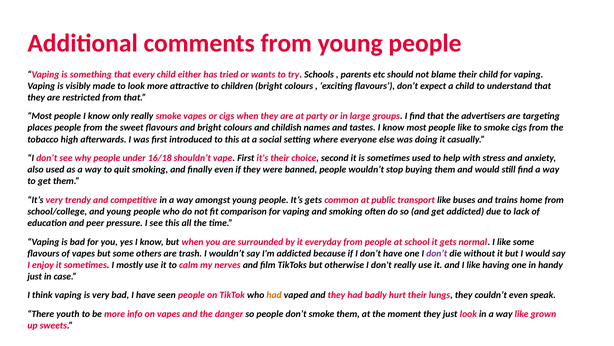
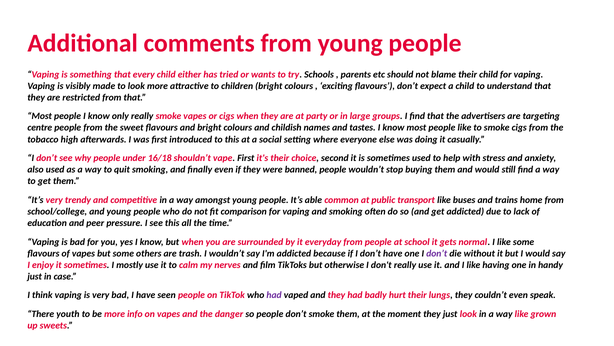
places: places -> centre (40, 128)
It’s gets: gets -> able (313, 200)
had colour: orange -> purple (274, 295)
